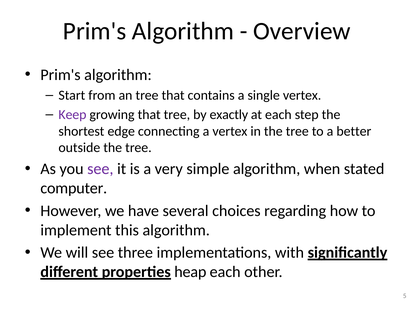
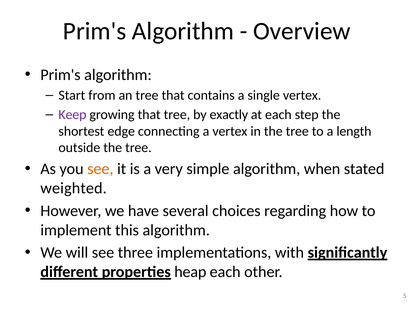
better: better -> length (354, 131)
see colour: purple -> orange (100, 169)
computer: computer -> weighted (74, 189)
